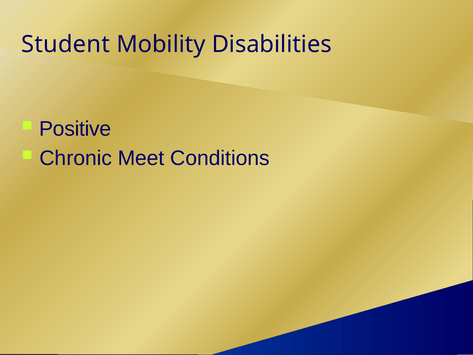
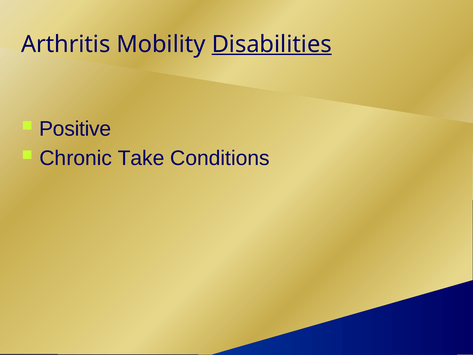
Student: Student -> Arthritis (66, 44)
Disabilities underline: none -> present (272, 44)
Meet: Meet -> Take (141, 158)
